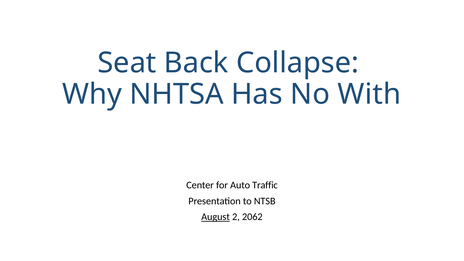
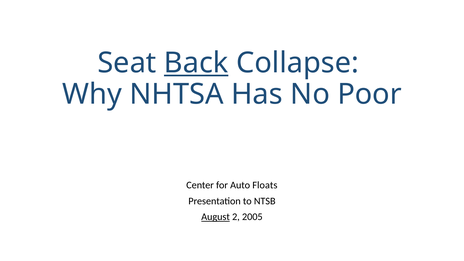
Back underline: none -> present (196, 63)
With: With -> Poor (370, 94)
Traffic: Traffic -> Floats (265, 185)
2062: 2062 -> 2005 (252, 217)
